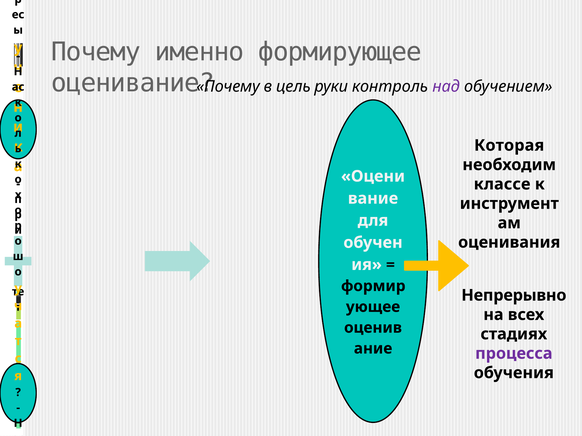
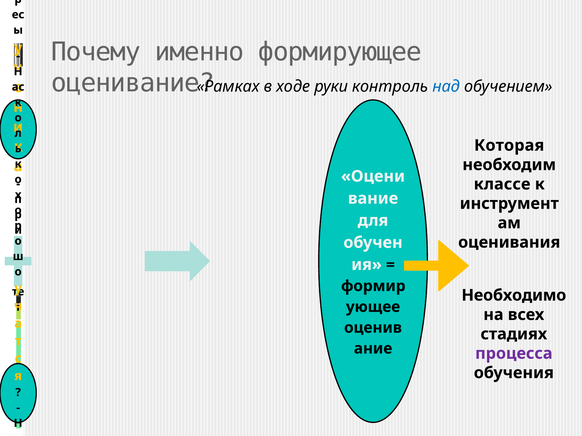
Почему: Почему -> Рамках (228, 86)
цель: цель -> ходе (293, 86)
над colour: purple -> blue (446, 86)
Непрерывно: Непрерывно -> Необходимо (514, 296)
